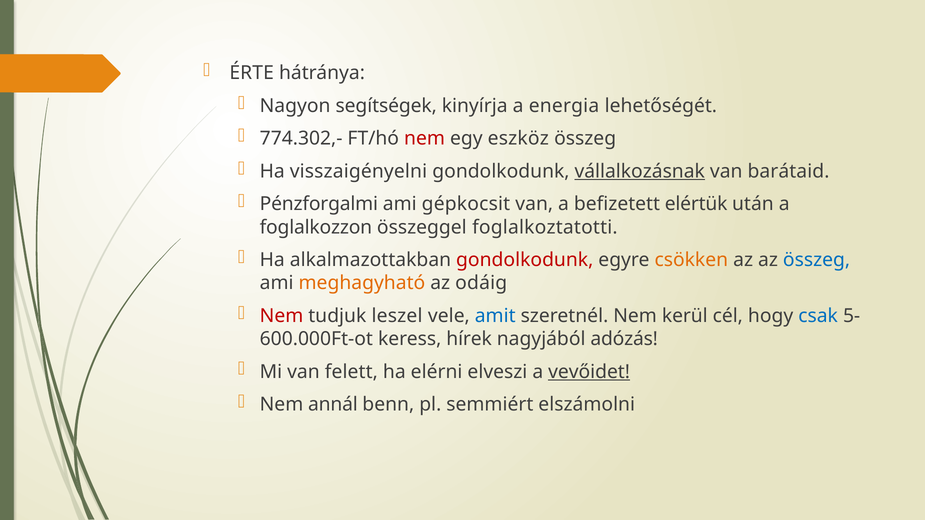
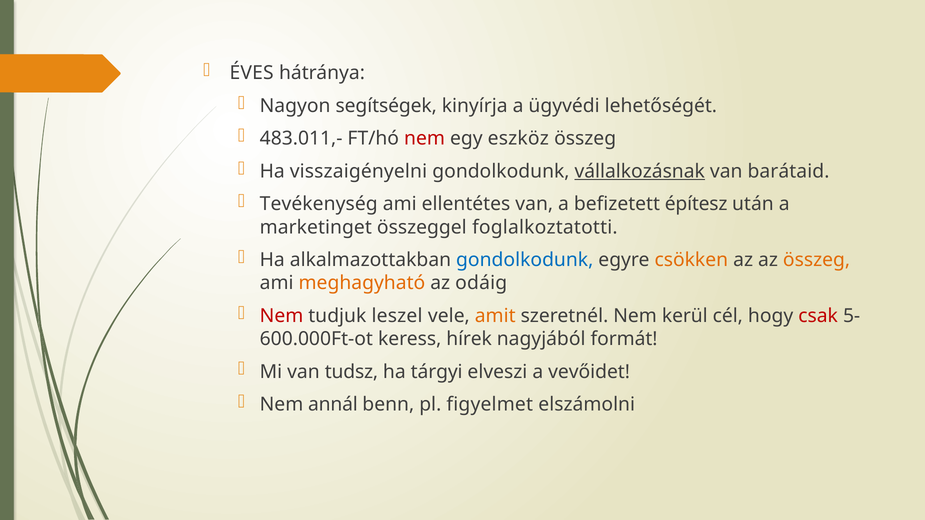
ÉRTE: ÉRTE -> ÉVES (252, 73)
energia: energia -> ügyvédi (564, 106)
774.302,-: 774.302,- -> 483.011,- (301, 139)
Pénzforgalmi: Pénzforgalmi -> Tevékenység (319, 204)
gépkocsit: gépkocsit -> ellentétes (466, 204)
elértük: elértük -> építesz (696, 204)
foglalkozzon: foglalkozzon -> marketinget (316, 227)
gondolkodunk colour: red -> blue (525, 260)
összeg colour: blue -> orange (817, 260)
amit colour: blue -> orange (495, 316)
csak colour: blue -> red (818, 316)
adózás: adózás -> formát (624, 339)
felett: felett -> tudsz (351, 372)
elérni: elérni -> tárgyi (437, 372)
vevőidet underline: present -> none (589, 372)
semmiért: semmiért -> figyelmet (490, 405)
